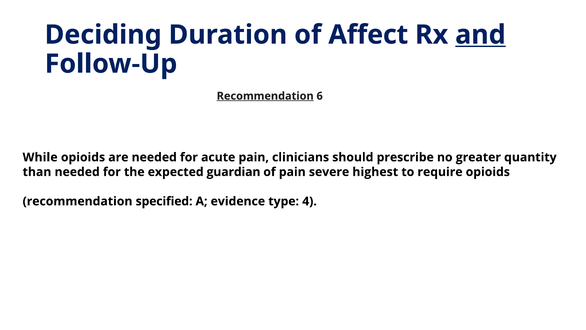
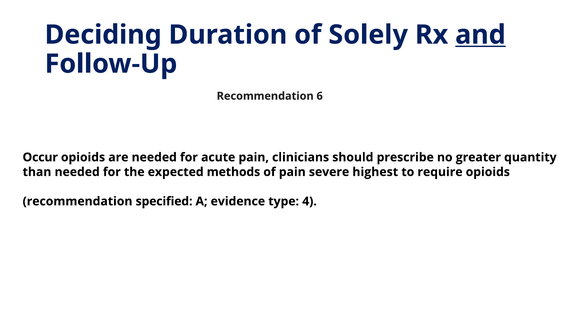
Affect: Affect -> Solely (368, 35)
Recommendation underline: present -> none (265, 96)
While: While -> Occur (40, 157)
guardian: guardian -> methods (233, 172)
